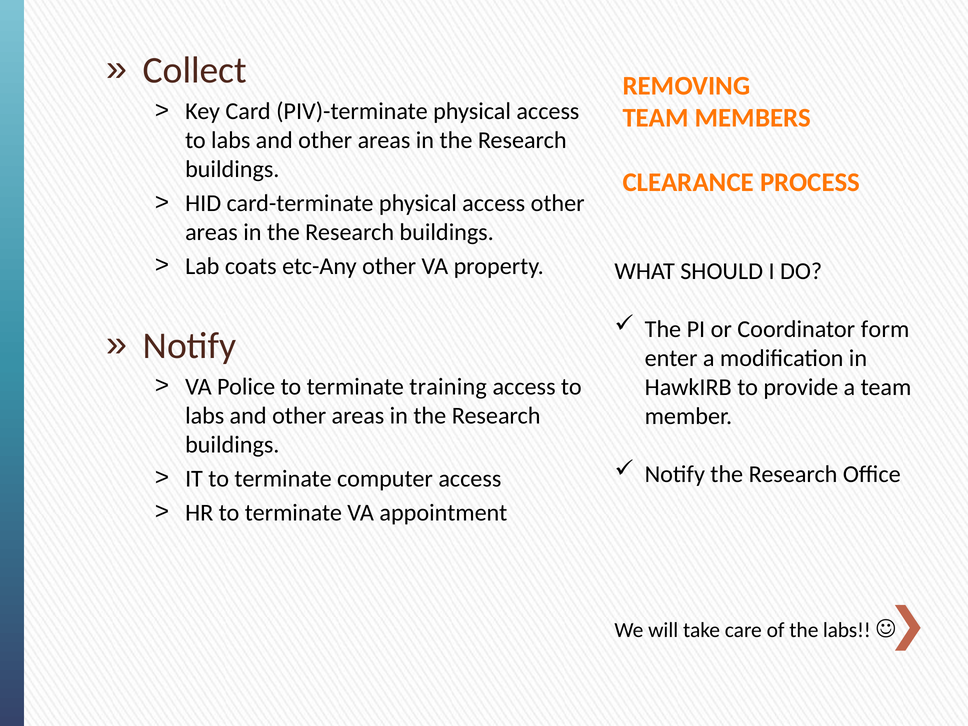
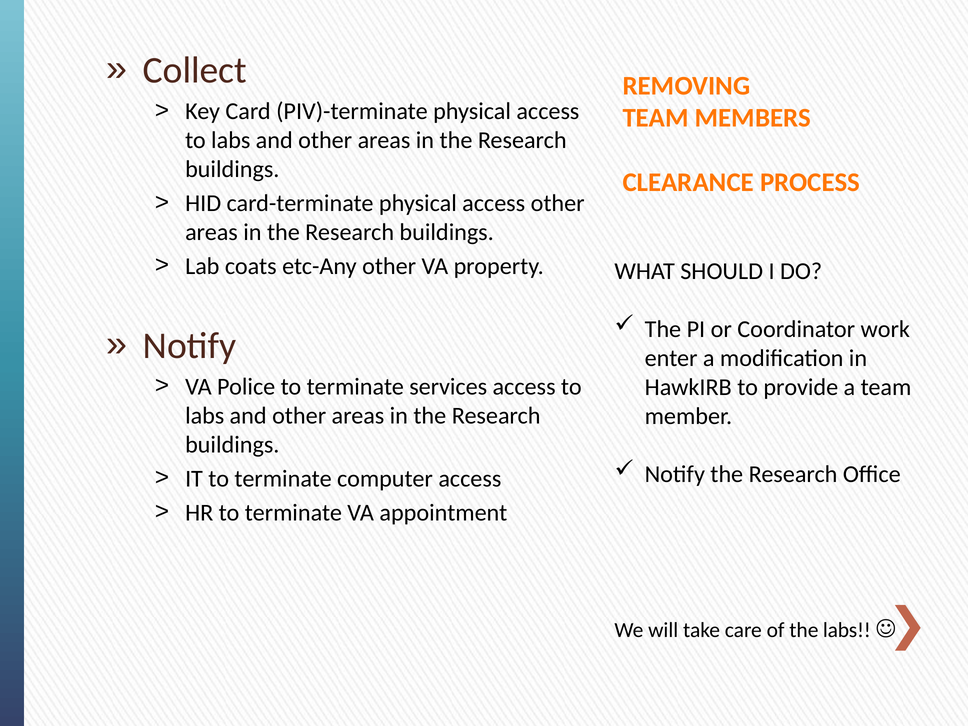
form: form -> work (885, 329)
training: training -> services (448, 387)
